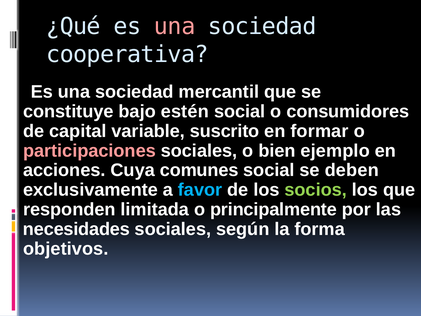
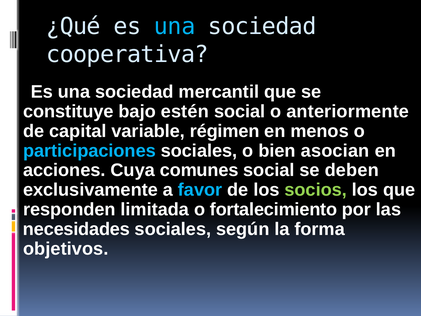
una colour: pink -> light blue (175, 26)
consumidores: consumidores -> anteriormente (348, 111)
suscrito: suscrito -> régimen (225, 131)
formar: formar -> menos (320, 131)
participaciones colour: pink -> light blue (89, 151)
ejemplo: ejemplo -> asocian (335, 151)
principalmente: principalmente -> fortalecimiento (273, 209)
